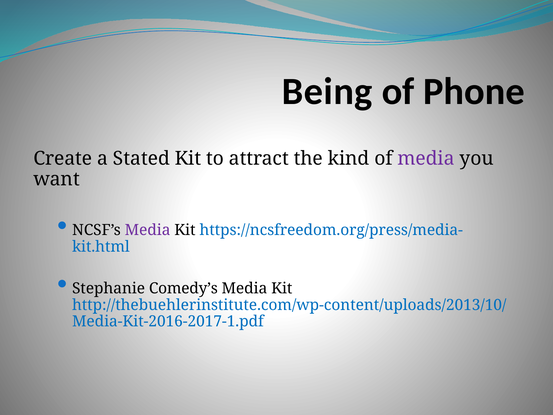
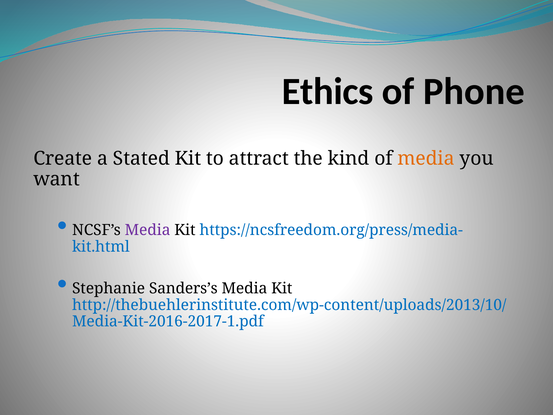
Being: Being -> Ethics (328, 91)
media colour: purple -> orange (426, 158)
Comedy’s: Comedy’s -> Sanders’s (183, 288)
